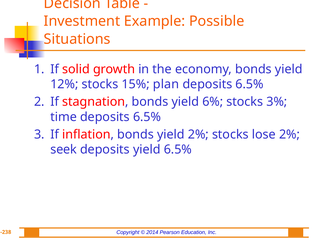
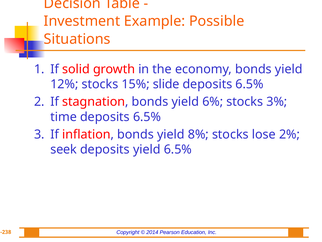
plan: plan -> slide (166, 84)
yield 2%: 2% -> 8% (198, 134)
